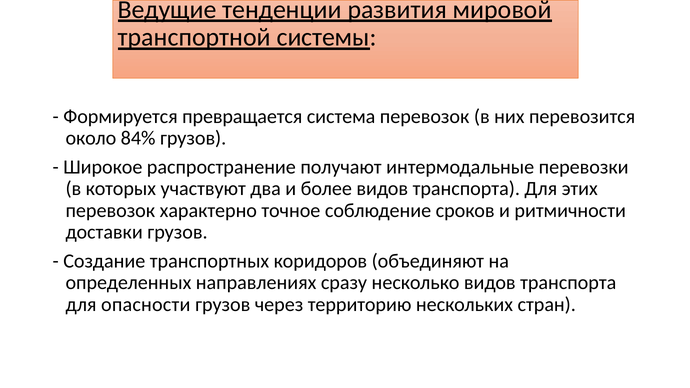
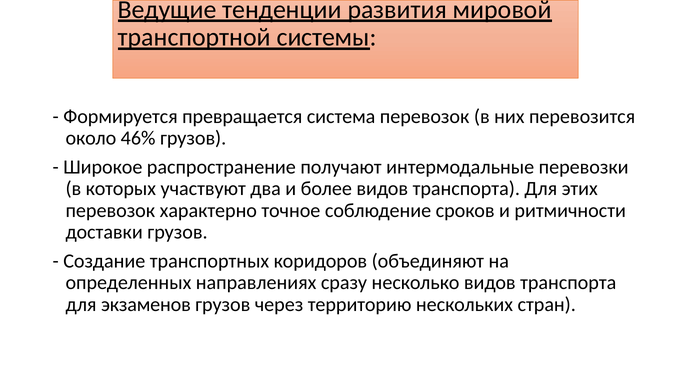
84%: 84% -> 46% (138, 138)
опасности: опасности -> экзаменов (146, 305)
